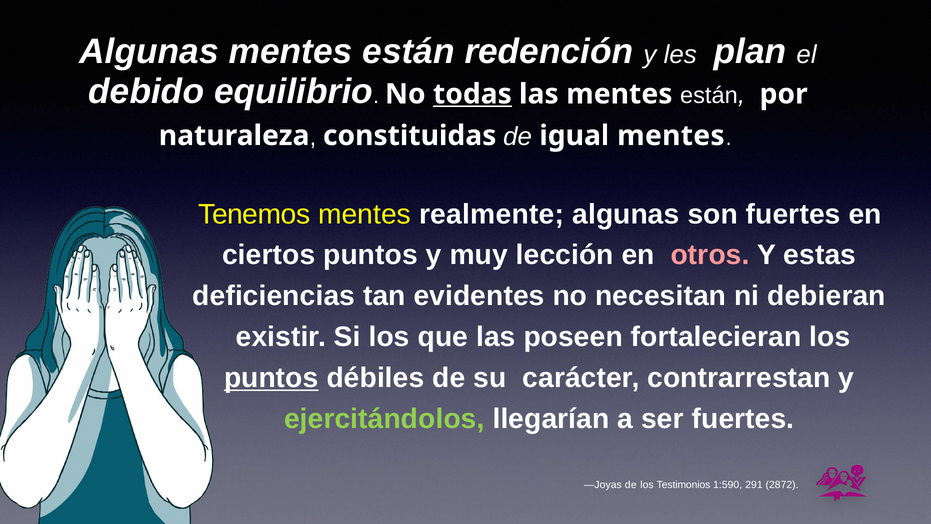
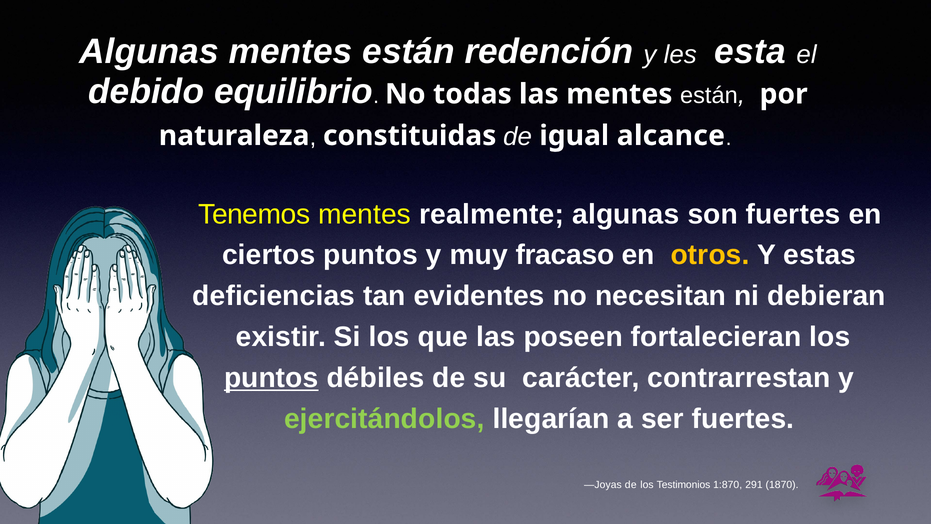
plan: plan -> esta (750, 51)
todas underline: present -> none (472, 94)
igual mentes: mentes -> alcance (671, 136)
lección: lección -> fracaso (565, 255)
otros colour: pink -> yellow (710, 255)
1:590: 1:590 -> 1:870 (728, 485)
2872: 2872 -> 1870 (782, 485)
